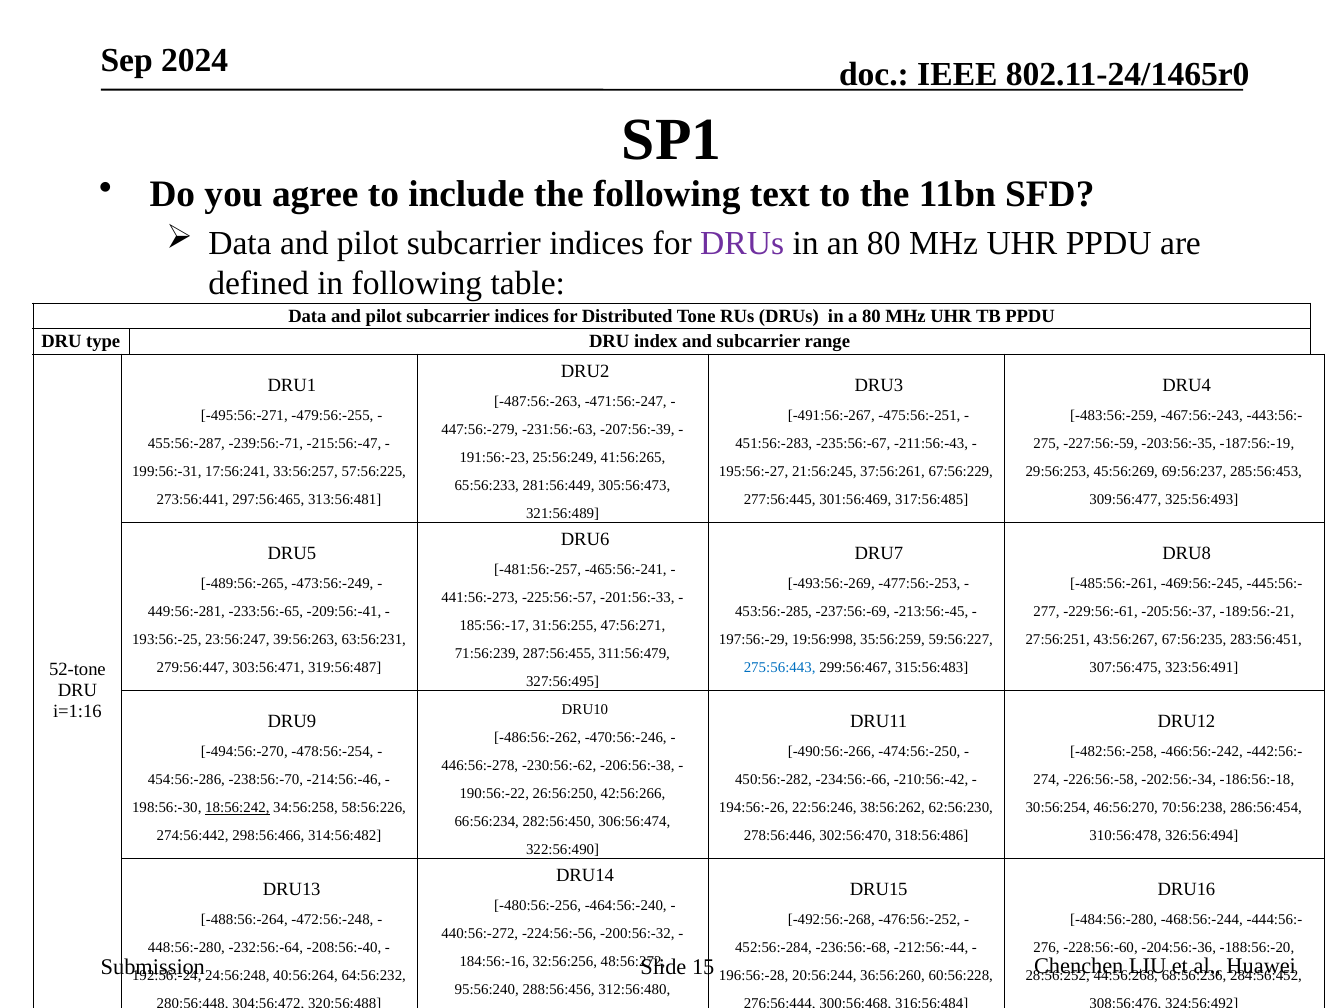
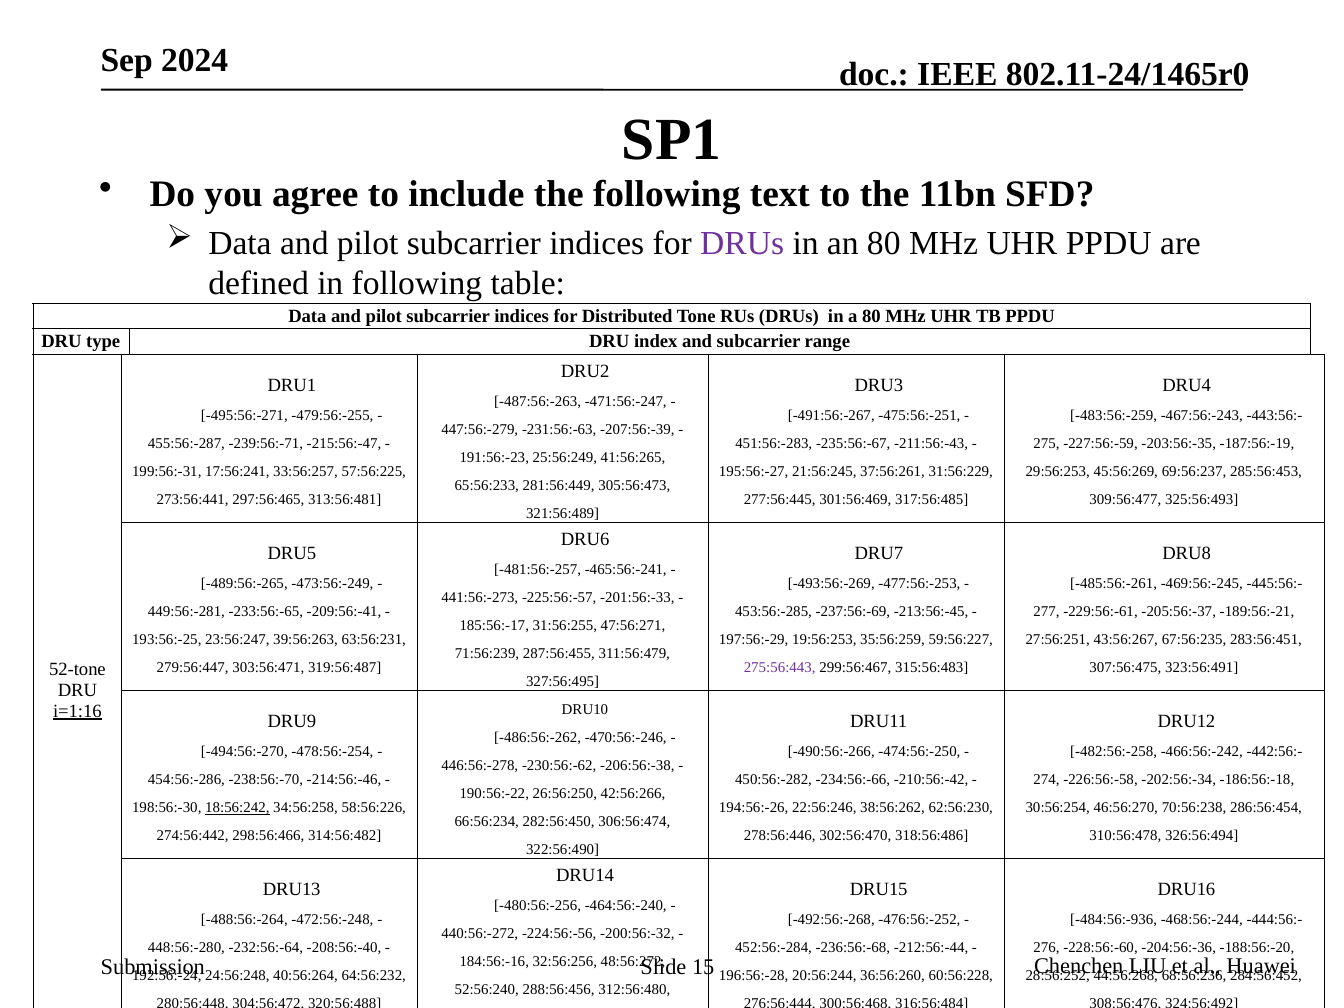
67:56:229: 67:56:229 -> 31:56:229 (961, 472)
19:56:998: 19:56:998 -> 19:56:253 (824, 640)
275:56:443 colour: blue -> purple (780, 668)
i=1:16 underline: none -> present (77, 711)
-484:56:-280: -484:56:-280 -> -484:56:-936 (1114, 920)
95:56:240: 95:56:240 -> 52:56:240 (487, 990)
